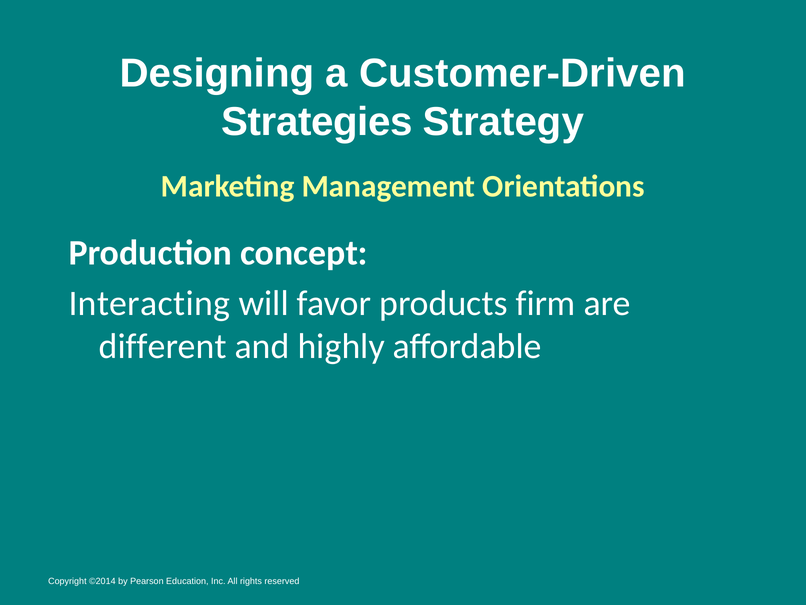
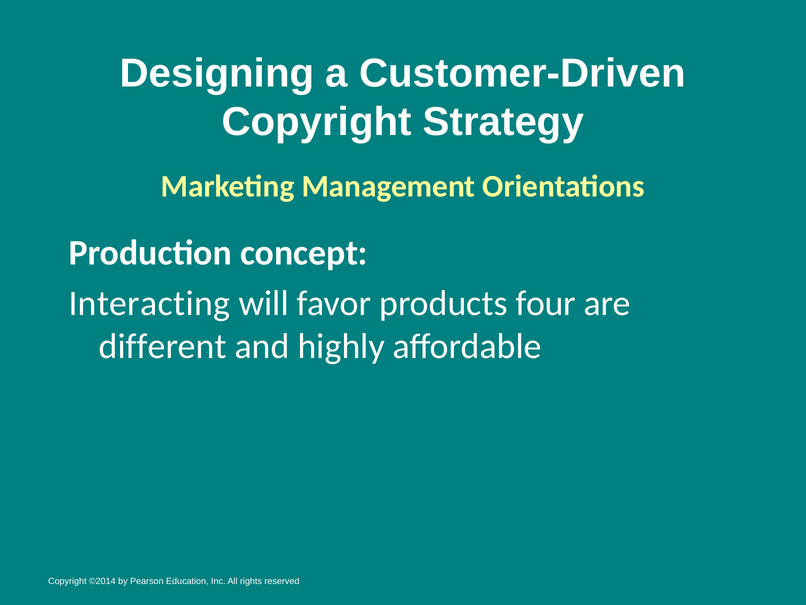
Strategies: Strategies -> Copyright (317, 122)
firm: firm -> four (546, 303)
